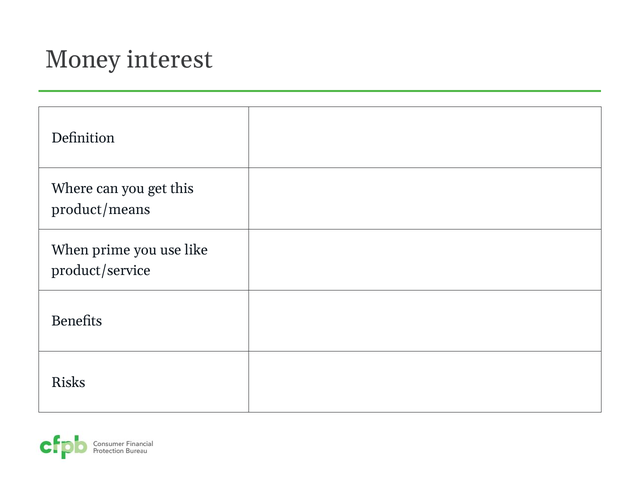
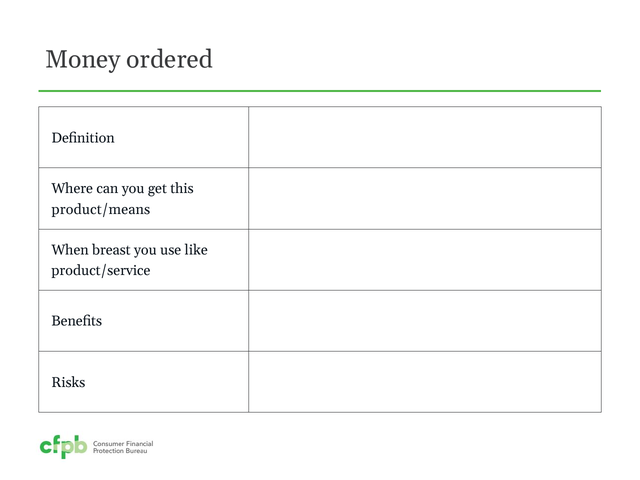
interest: interest -> ordered (170, 60)
prime: prime -> breast (111, 250)
